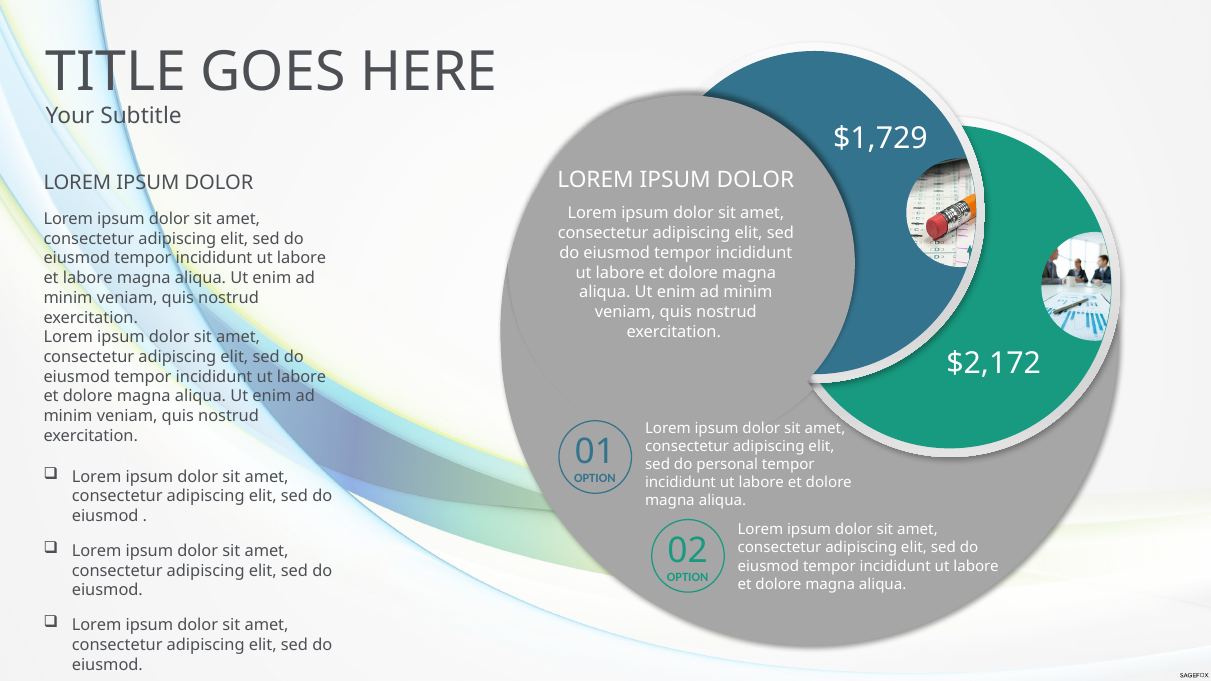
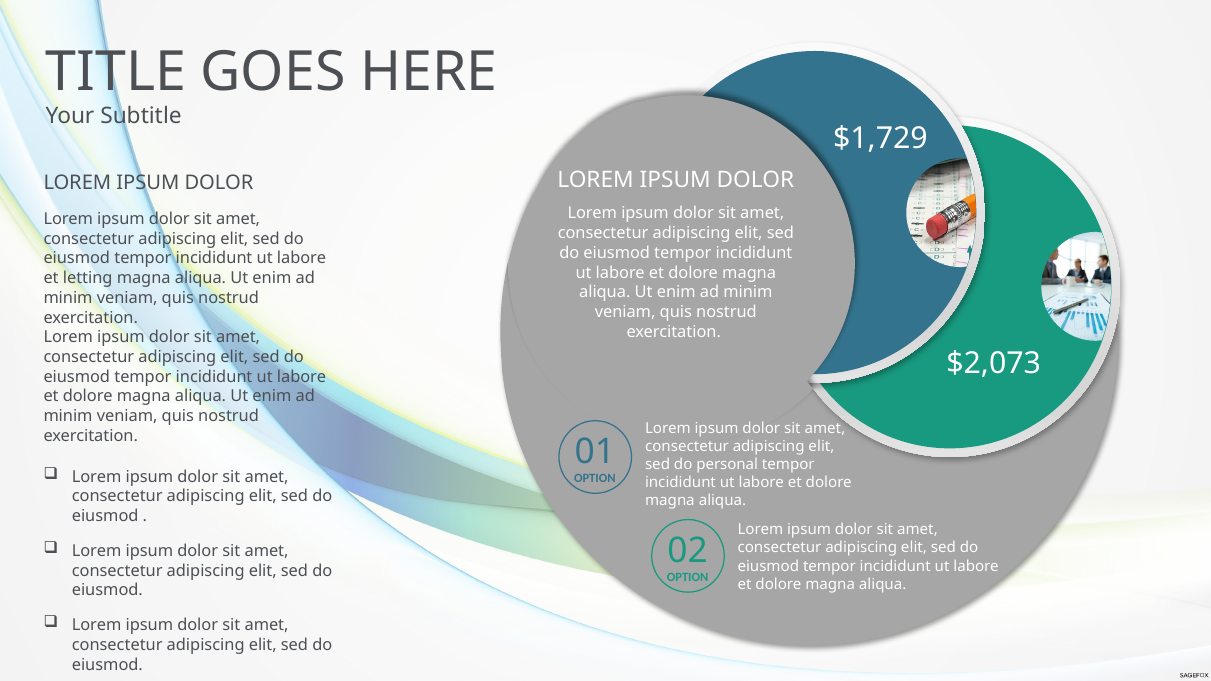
et labore: labore -> letting (88, 278)
$2,172: $2,172 -> $2,073 (994, 363)
